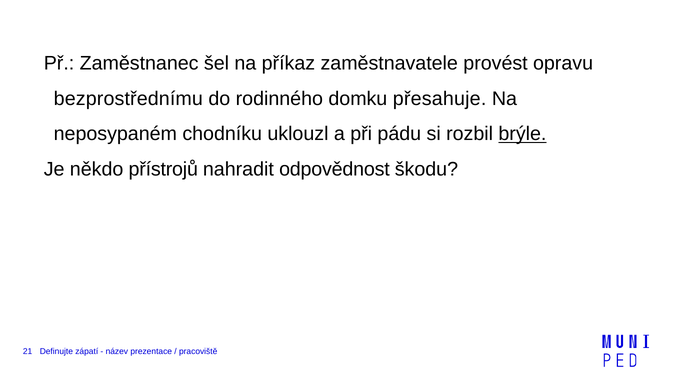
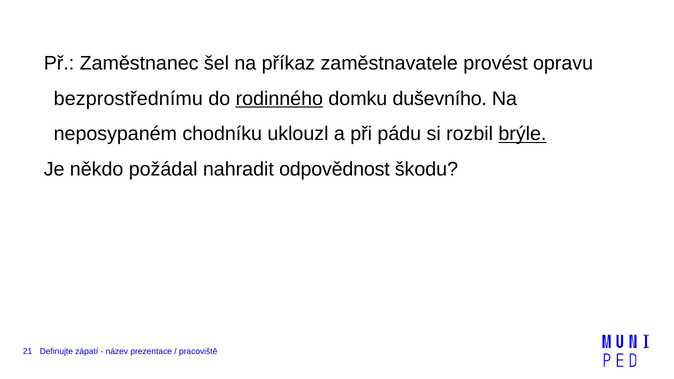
rodinného underline: none -> present (279, 99)
přesahuje: přesahuje -> duševního (440, 99)
přístrojů: přístrojů -> požádal (163, 169)
